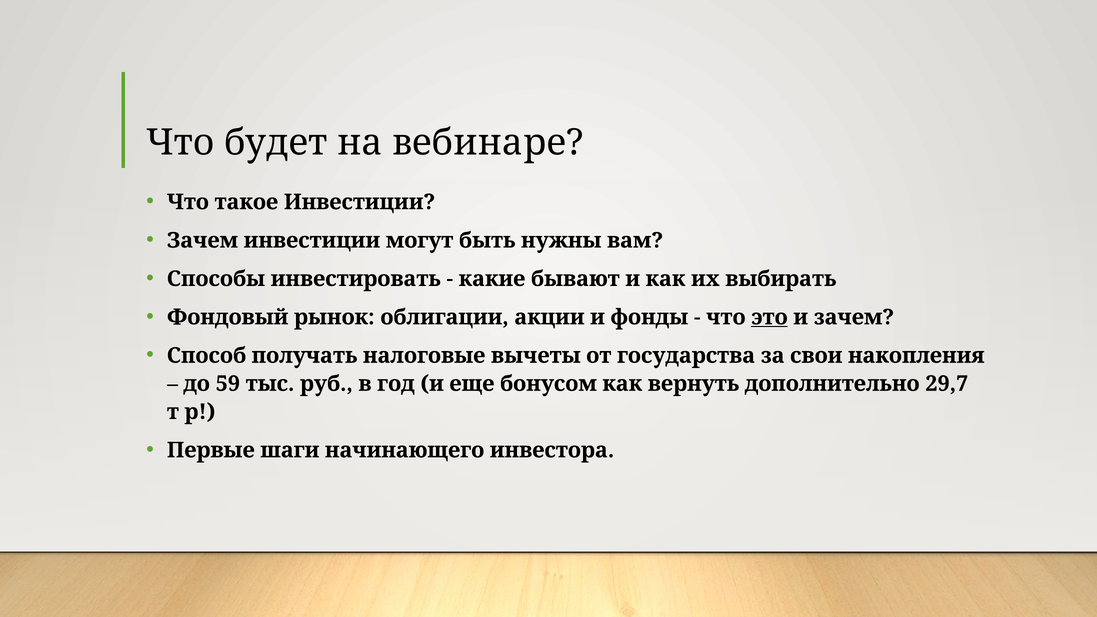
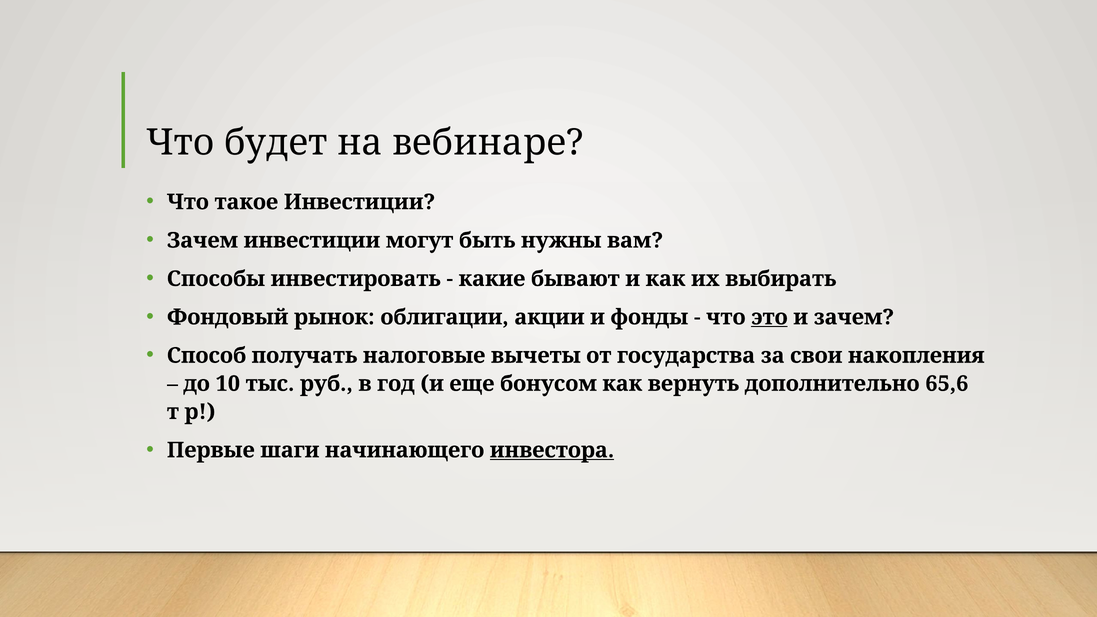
59: 59 -> 10 (228, 384)
29,7: 29,7 -> 65,6 (947, 384)
инвестора underline: none -> present (552, 450)
